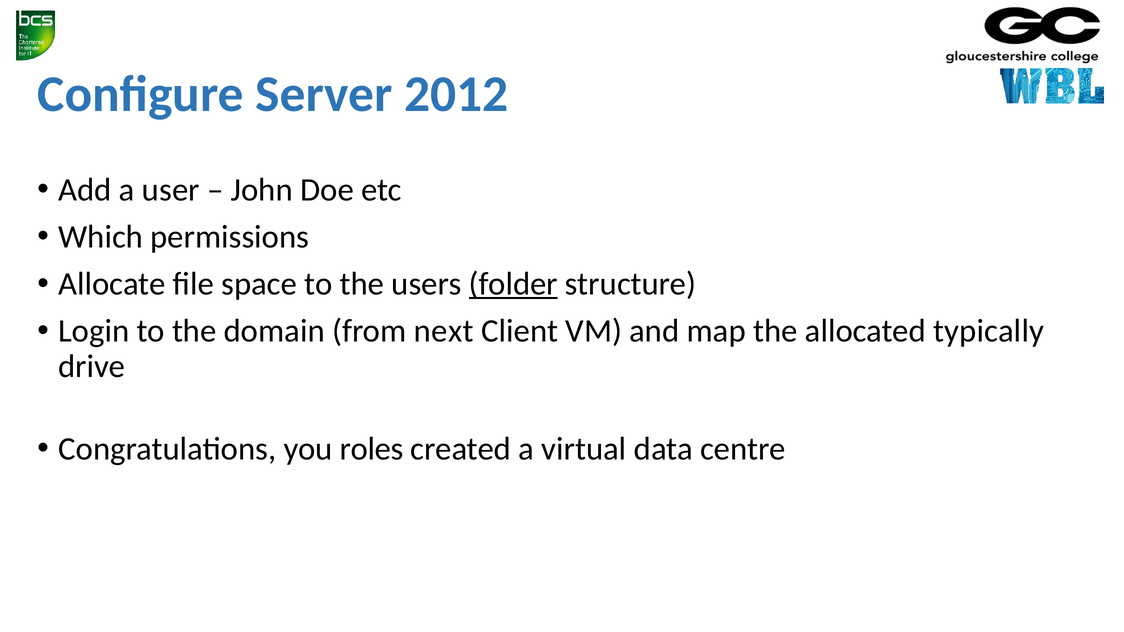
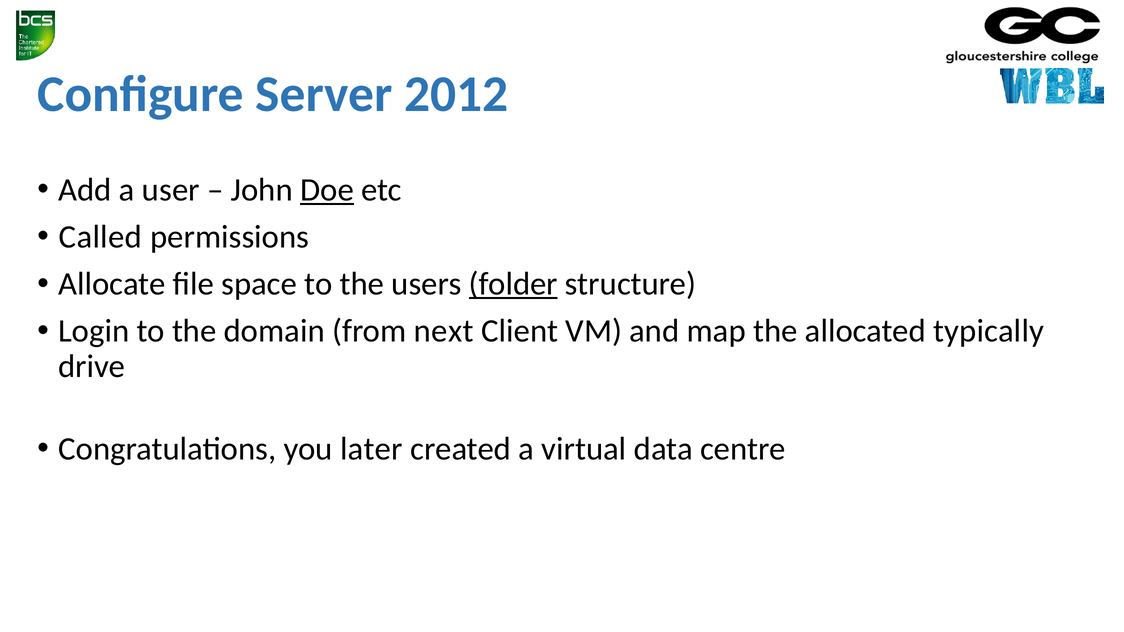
Doe underline: none -> present (327, 190)
Which: Which -> Called (100, 237)
roles: roles -> later (371, 449)
